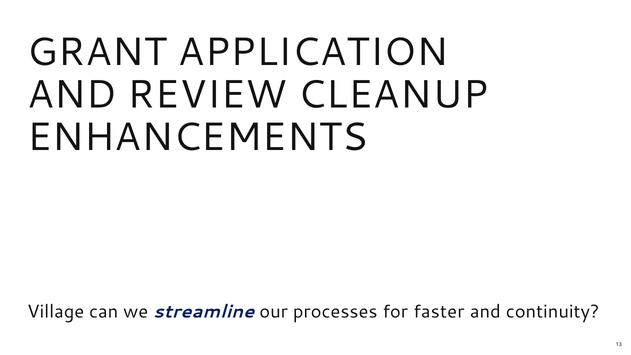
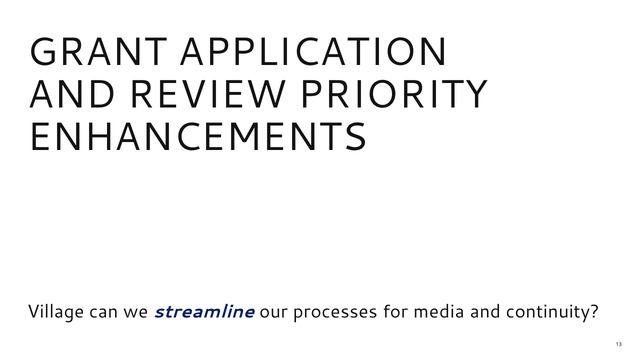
CLEANUP: CLEANUP -> PRIORITY (393, 95)
faster: faster -> media (439, 312)
